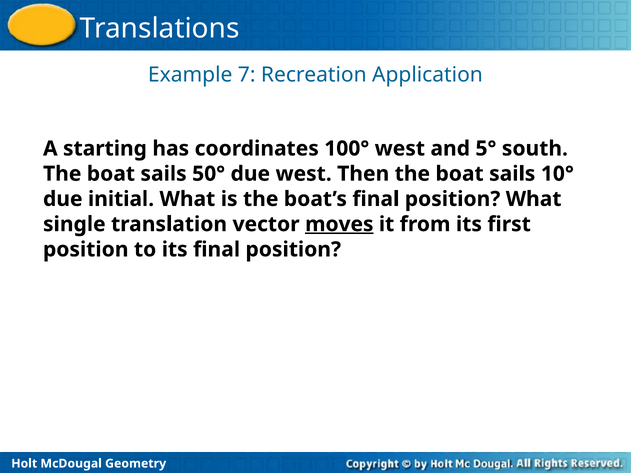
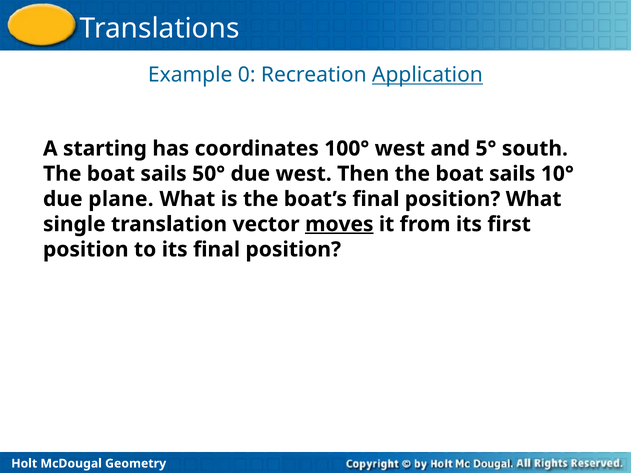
7: 7 -> 0 (247, 75)
Application underline: none -> present (427, 75)
initial: initial -> plane (121, 199)
